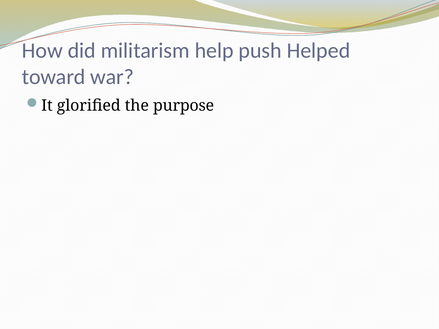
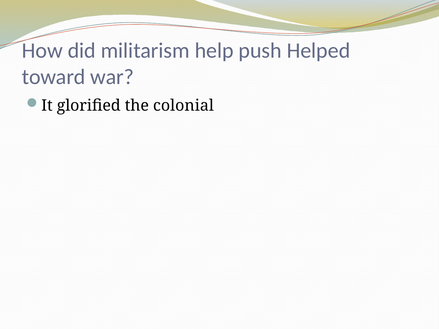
purpose: purpose -> colonial (183, 106)
